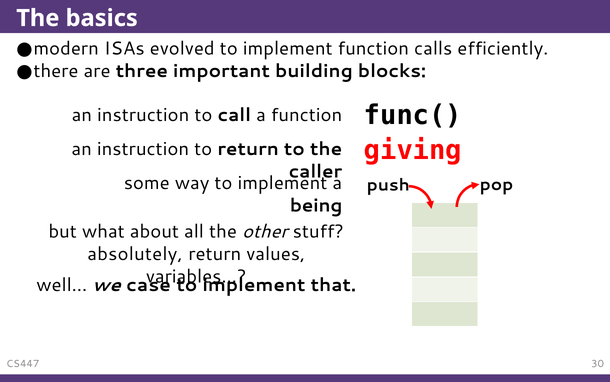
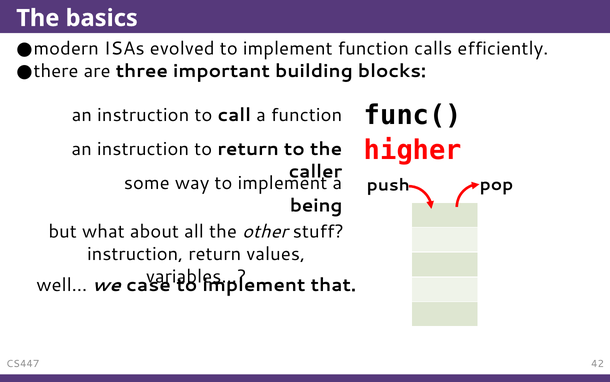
giving: giving -> higher (413, 150)
absolutely: absolutely -> instruction (135, 254)
30: 30 -> 42 (598, 363)
